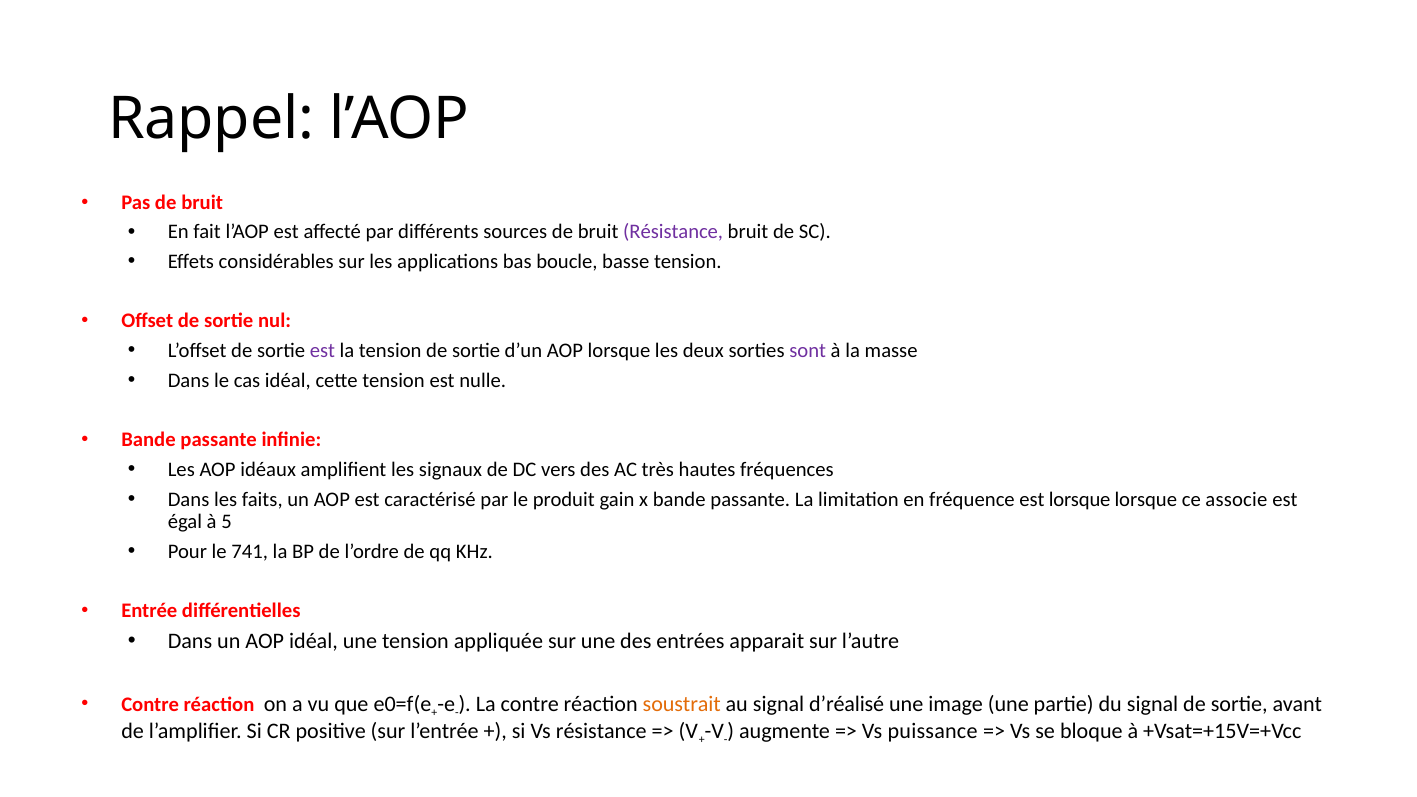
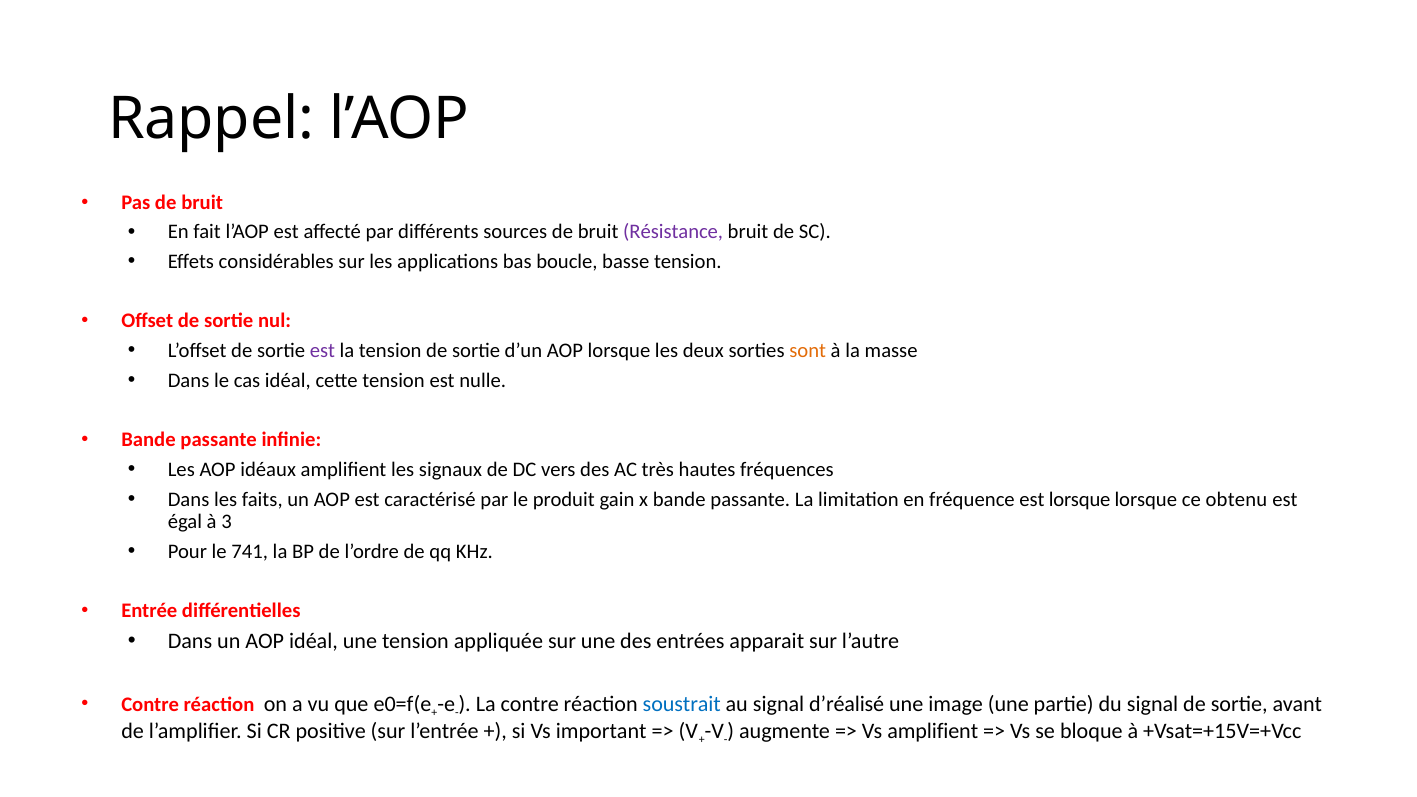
sont colour: purple -> orange (808, 351)
associe: associe -> obtenu (1236, 499)
5: 5 -> 3 (226, 522)
soustrait colour: orange -> blue (682, 704)
Vs résistance: résistance -> important (601, 731)
Vs puissance: puissance -> amplifient (933, 731)
